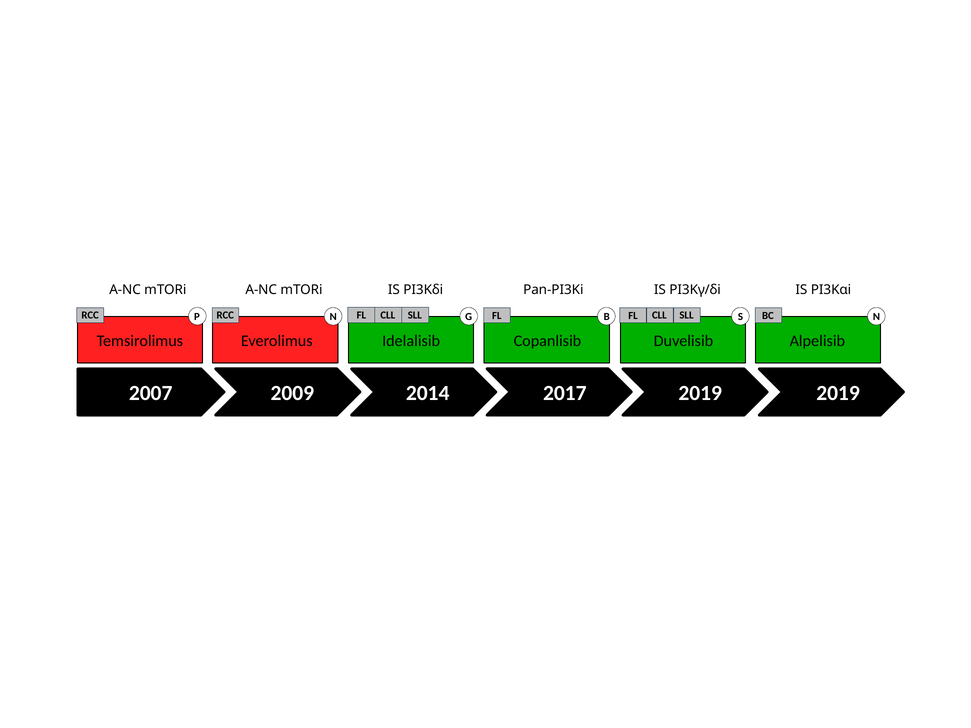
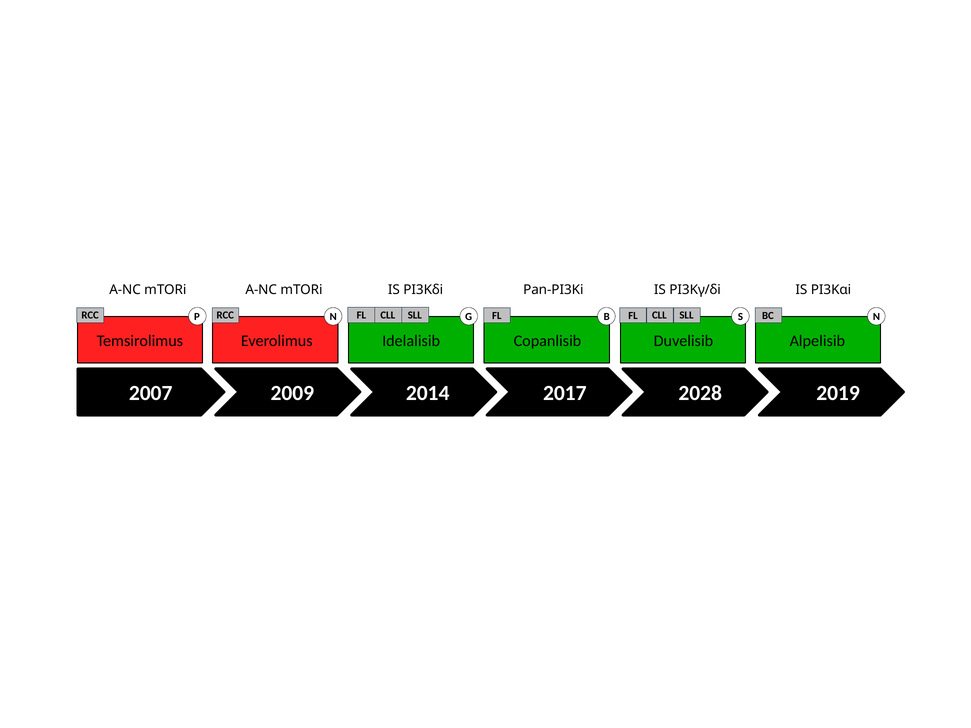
2017 2019: 2019 -> 2028 (700, 393)
